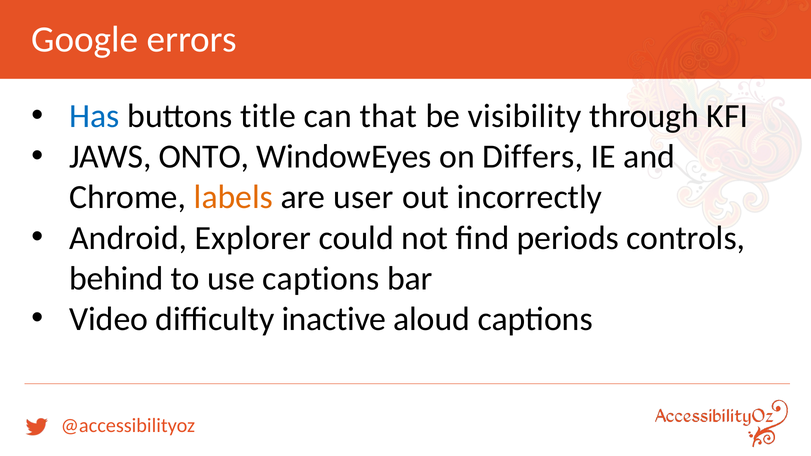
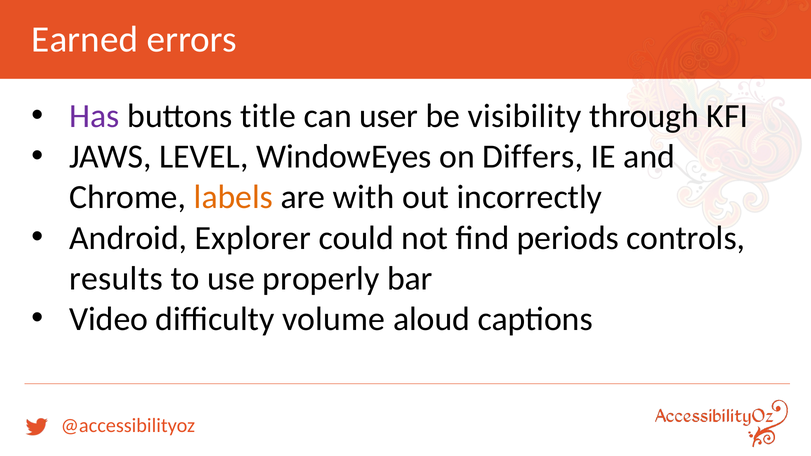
Google: Google -> Earned (85, 39)
Has colour: blue -> purple (95, 116)
that: that -> user (389, 116)
ONTO: ONTO -> LEVEL (204, 157)
user: user -> with (363, 197)
behind: behind -> results (116, 279)
use captions: captions -> properly (321, 279)
inactive: inactive -> volume (334, 319)
